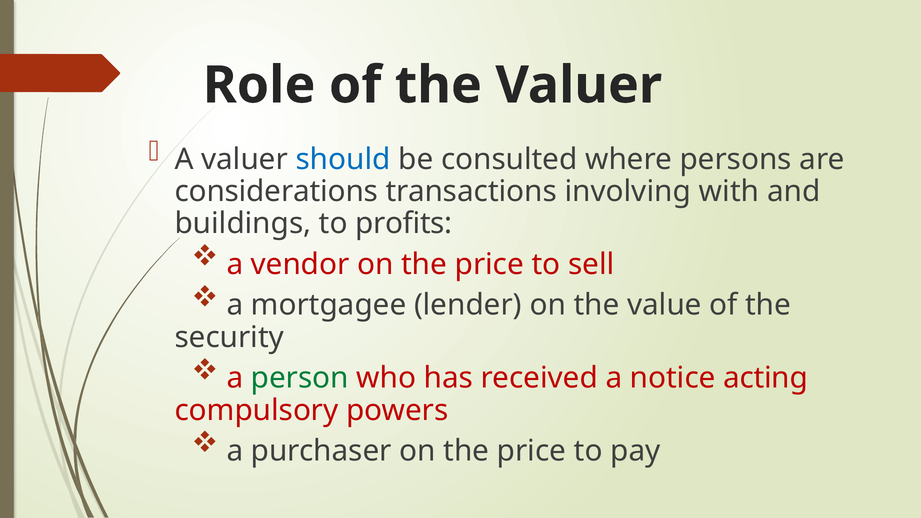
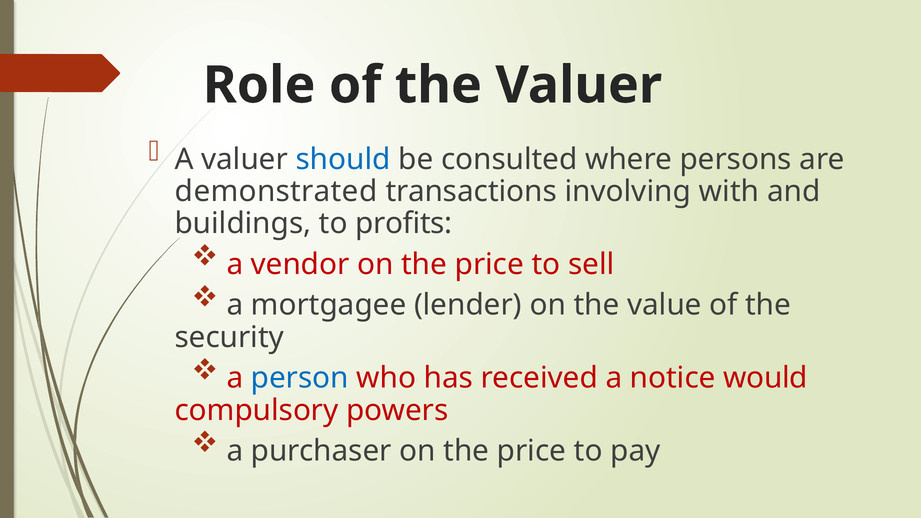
considerations: considerations -> demonstrated (276, 192)
person colour: green -> blue (300, 378)
acting: acting -> would (766, 378)
